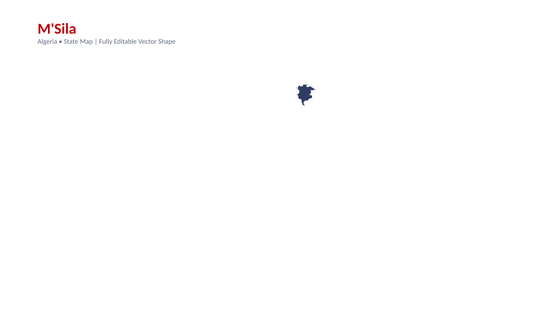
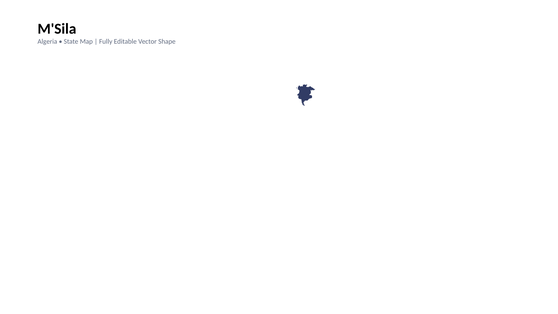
M'Sila colour: red -> black (57, 29)
